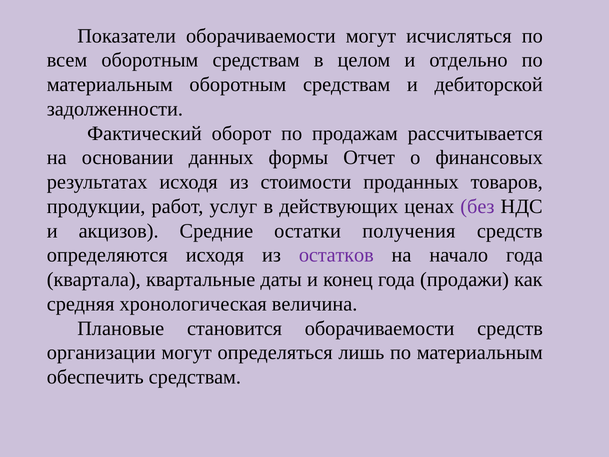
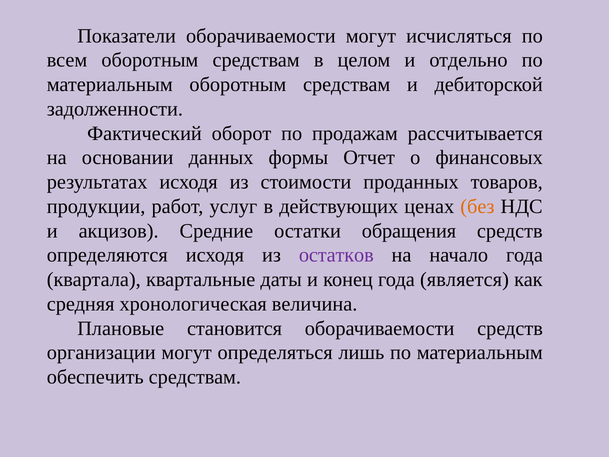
без colour: purple -> orange (477, 206)
получения: получения -> обращения (409, 231)
продажи: продажи -> является (464, 279)
